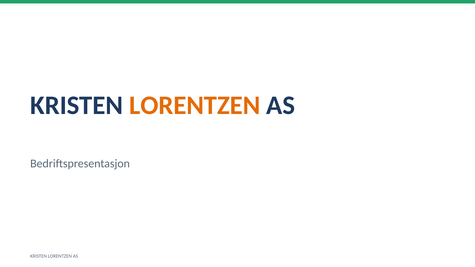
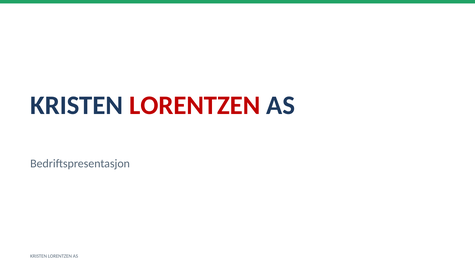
LORENTZEN colour: orange -> red (195, 105)
